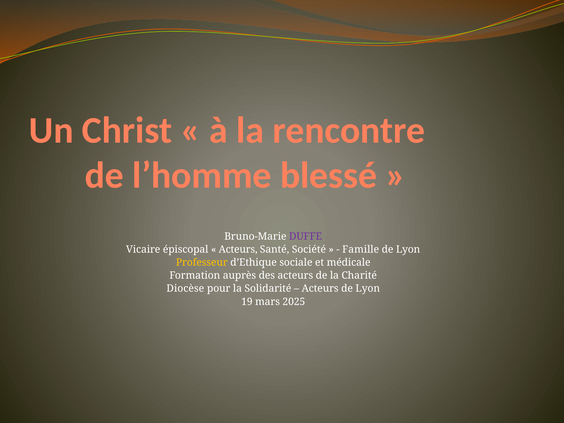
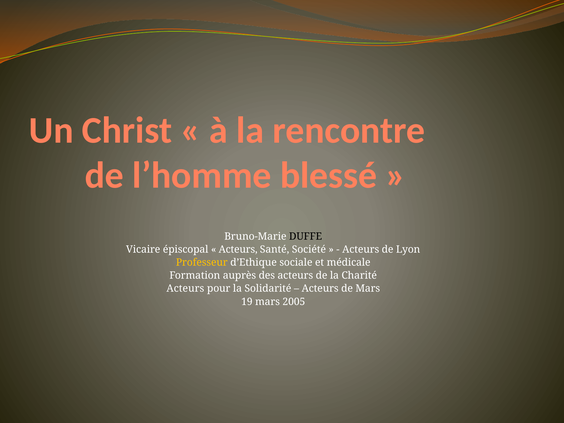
DUFFE colour: purple -> black (306, 236)
Famille: Famille -> Acteurs (361, 250)
Diocèse: Diocèse -> Acteurs (185, 289)
Lyon: Lyon -> Mars (368, 289)
2025: 2025 -> 2005 (294, 302)
